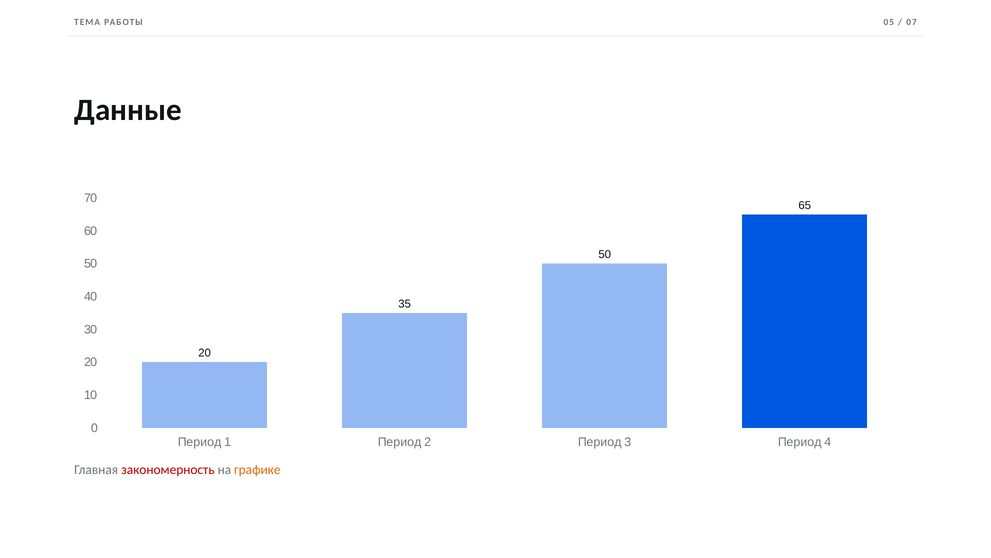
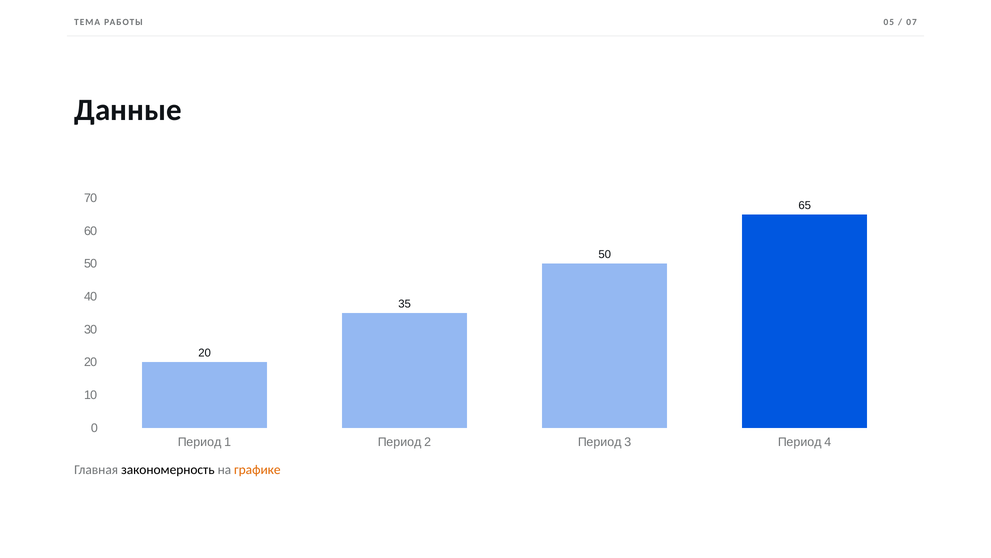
закономерность colour: red -> black (168, 469)
